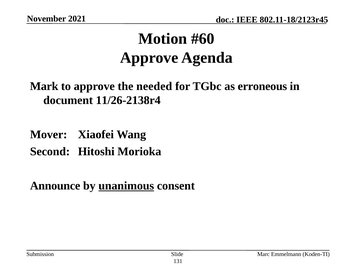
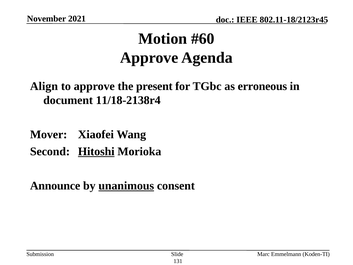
Mark: Mark -> Align (44, 86)
needed: needed -> present (154, 86)
11/26-2138r4: 11/26-2138r4 -> 11/18-2138r4 (128, 100)
Hitoshi underline: none -> present (96, 151)
